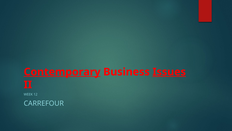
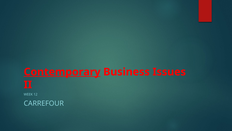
Issues underline: present -> none (169, 72)
